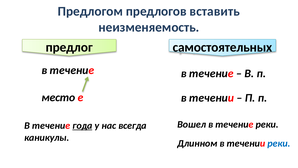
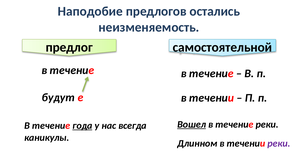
Предлогом: Предлогом -> Наподобие (90, 11)
вставить: вставить -> остались (215, 11)
самостоятельных: самостоятельных -> самостоятельной (222, 47)
место: место -> будут (58, 97)
Вошел underline: none -> present (192, 124)
реки colour: blue -> purple (279, 143)
